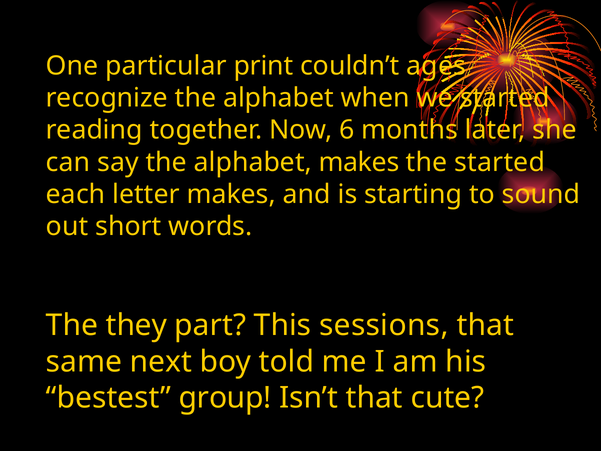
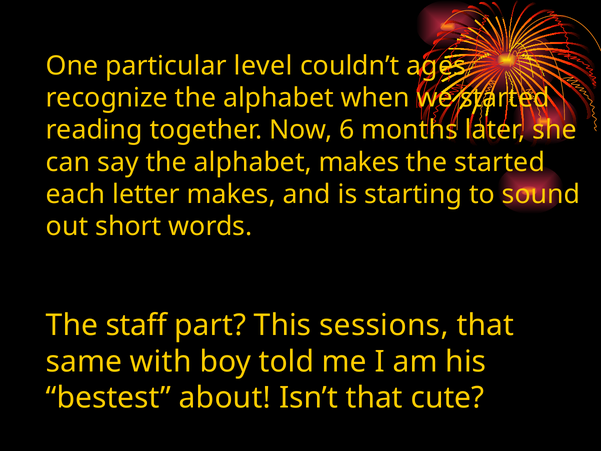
print: print -> level (263, 66)
they: they -> staff (136, 325)
next: next -> with (161, 361)
group: group -> about (225, 397)
